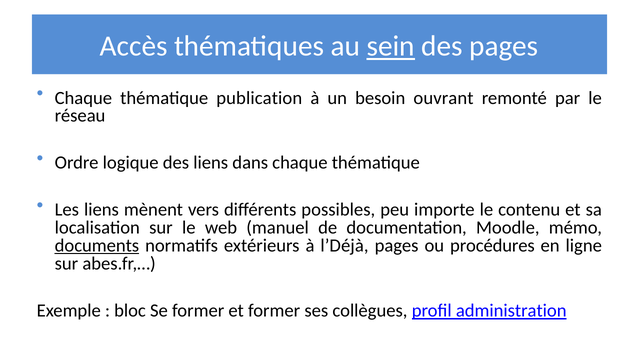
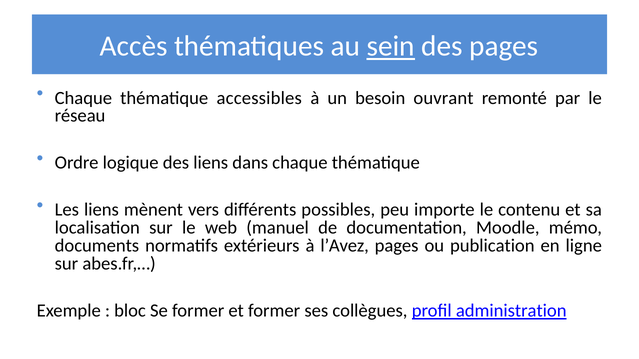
publication: publication -> accessibles (259, 98)
documents underline: present -> none (97, 246)
l’Déjà: l’Déjà -> l’Avez (345, 246)
procédures: procédures -> publication (492, 246)
